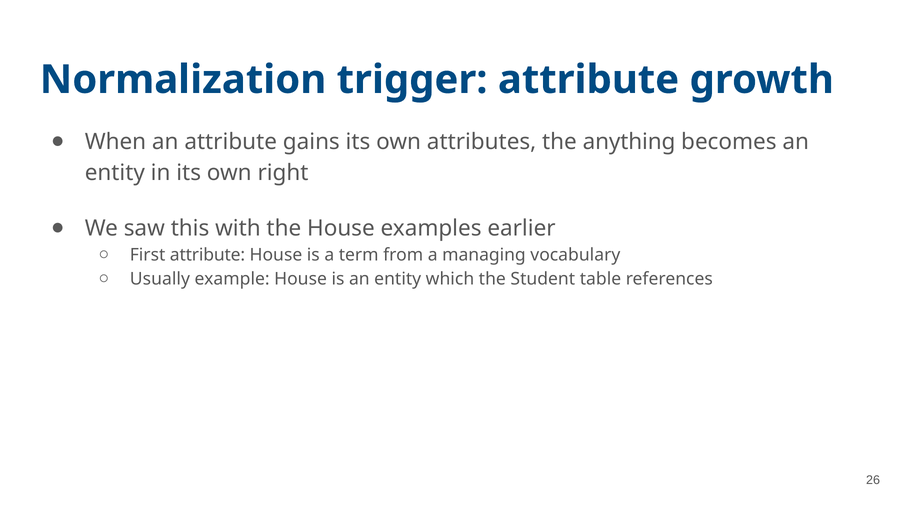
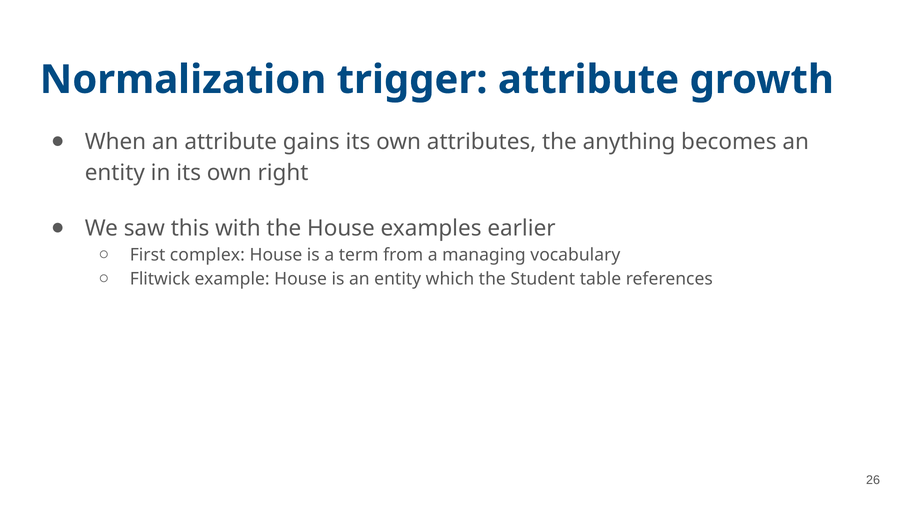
First attribute: attribute -> complex (207, 255)
Usually: Usually -> Flitwick (160, 279)
